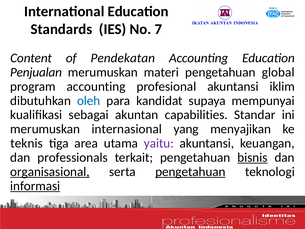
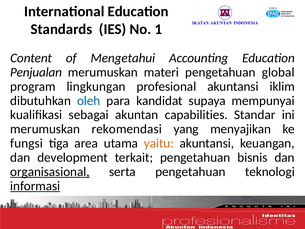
7: 7 -> 1 (158, 29)
Pendekatan: Pendekatan -> Mengetahui (123, 58)
program accounting: accounting -> lingkungan (96, 86)
internasional: internasional -> rekomendasi (127, 129)
teknis: teknis -> fungsi (27, 143)
yaitu colour: purple -> orange (159, 143)
professionals: professionals -> development (73, 157)
bisnis underline: present -> none (252, 157)
pengetahuan underline: present -> none (190, 172)
